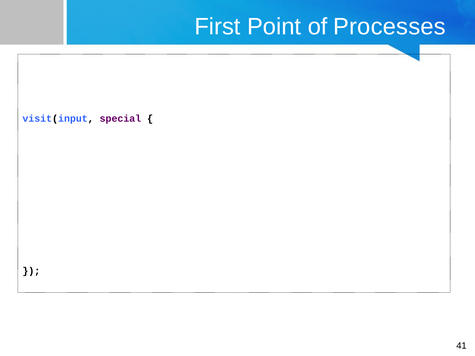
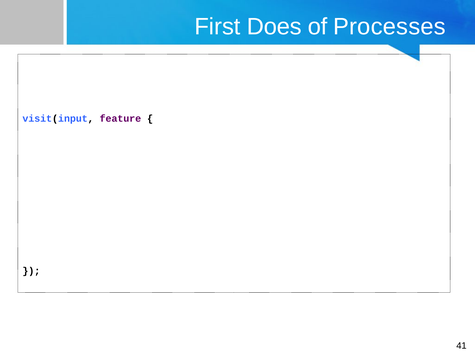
Point: Point -> Does (274, 27)
special: special -> feature (120, 119)
